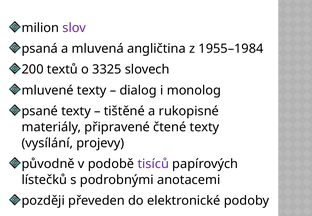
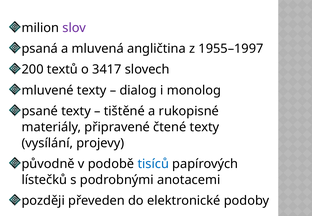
1955–1984: 1955–1984 -> 1955–1997 (231, 49)
3325: 3325 -> 3417 (107, 70)
tisíců colour: purple -> blue (153, 164)
